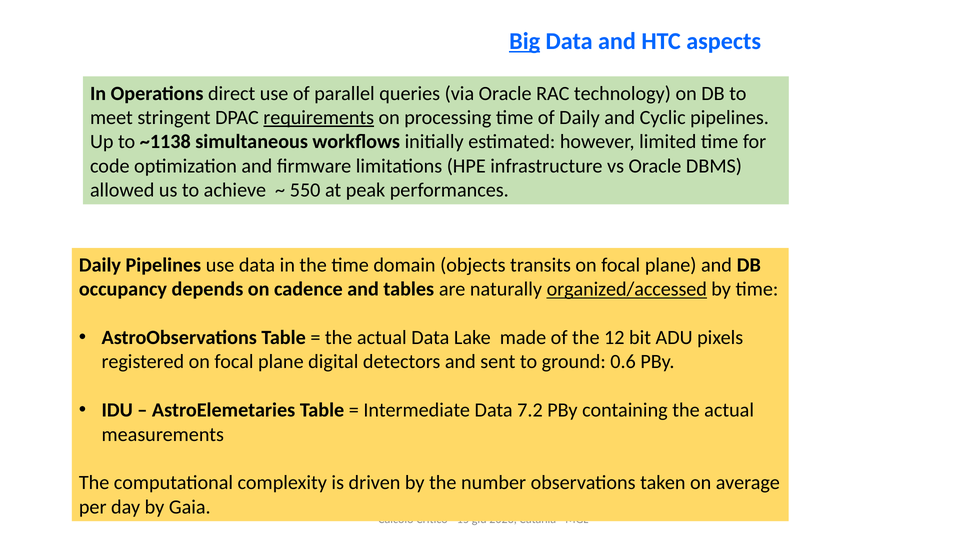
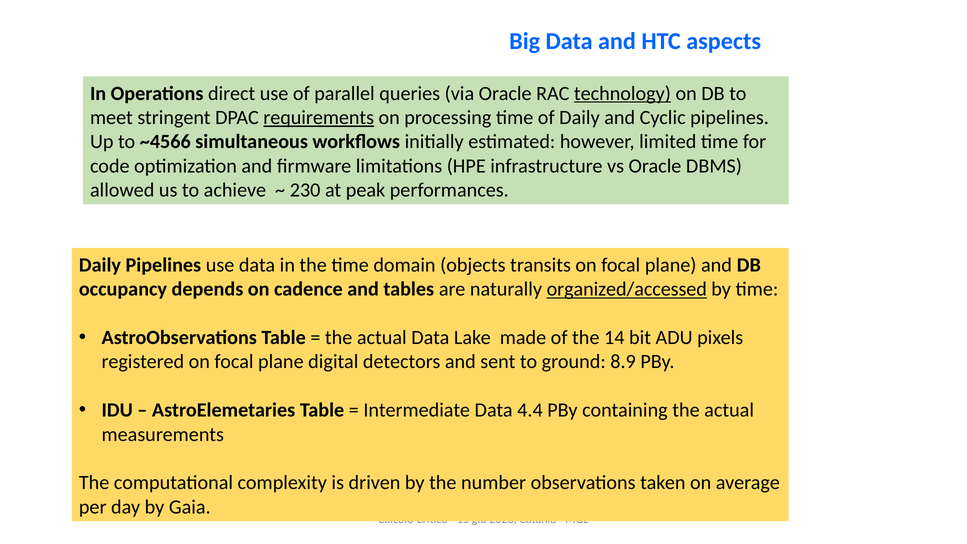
Big underline: present -> none (525, 42)
technology underline: none -> present (622, 93)
~1138: ~1138 -> ~4566 (165, 142)
550: 550 -> 230 (305, 190)
12: 12 -> 14 (614, 338)
0.6: 0.6 -> 8.9 (623, 362)
7.2: 7.2 -> 4.4 (530, 410)
